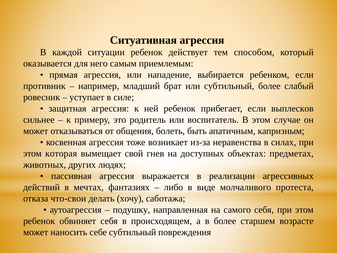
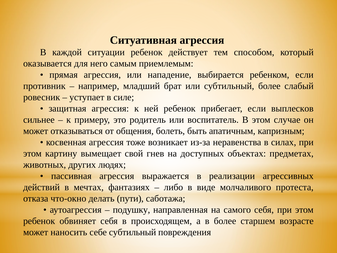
которая: которая -> картину (61, 153)
что-свои: что-свои -> что-окно (68, 198)
хочу: хочу -> пути (130, 198)
